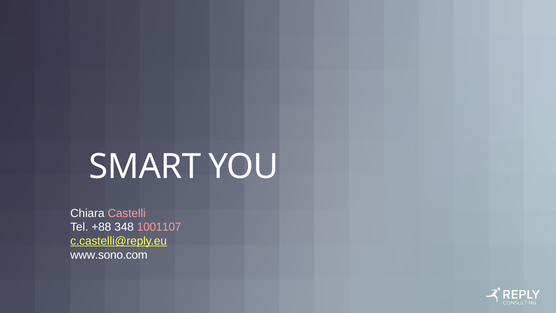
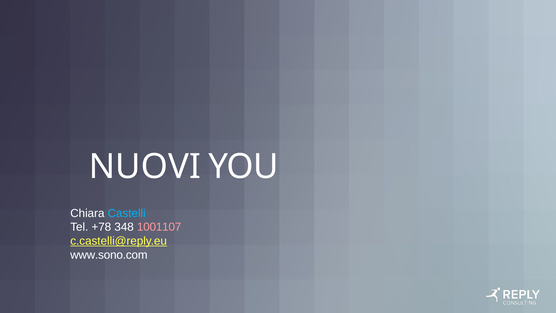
SMART: SMART -> NUOVI (145, 166)
Castelli colour: pink -> light blue (127, 213)
+88: +88 -> +78 (101, 227)
